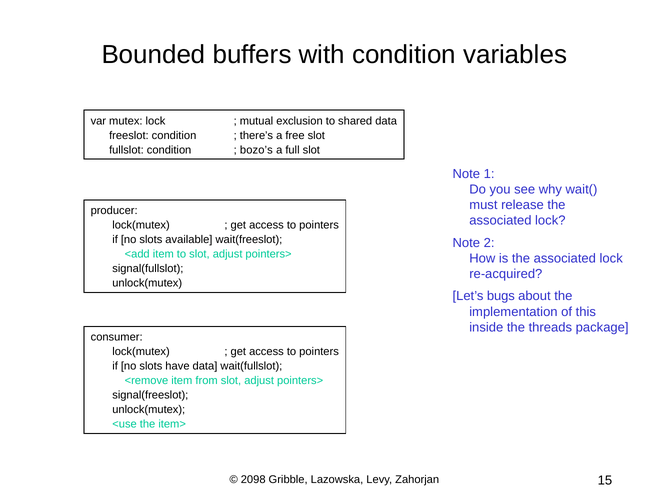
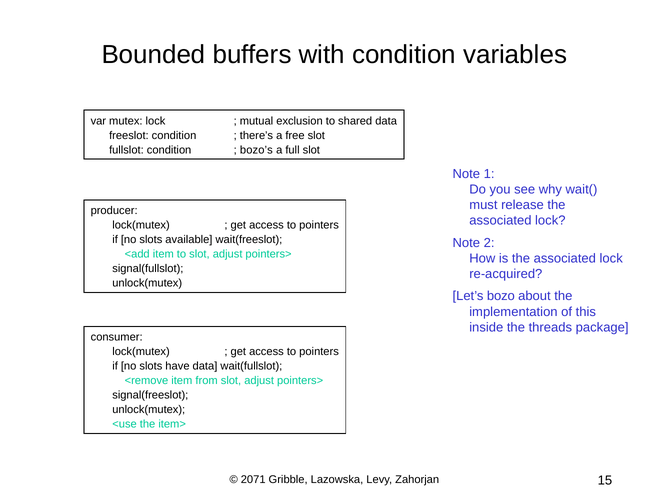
bugs: bugs -> bozo (501, 296)
2098: 2098 -> 2071 (253, 479)
